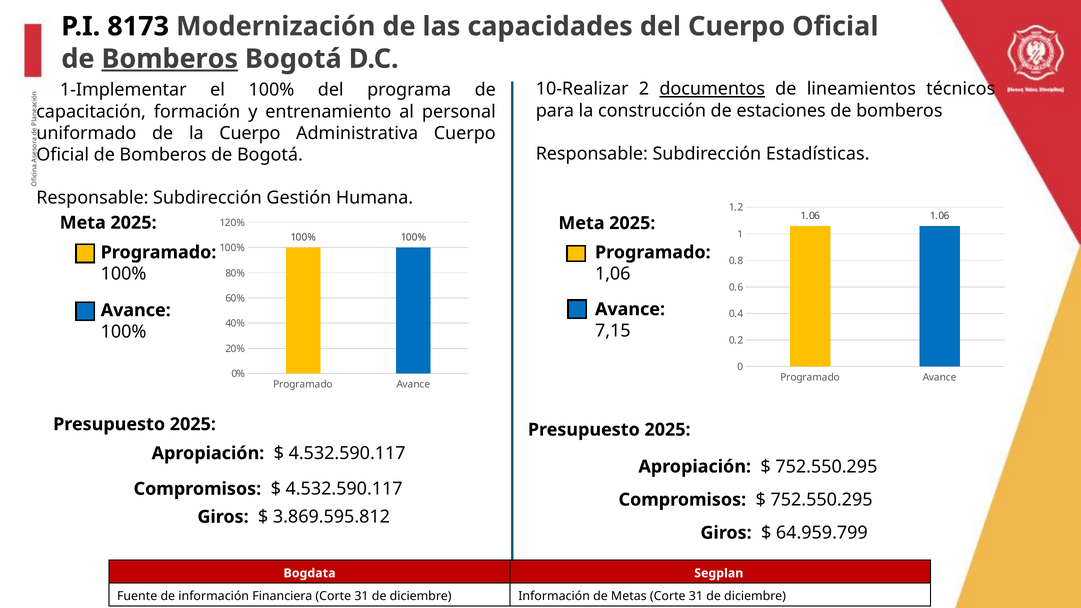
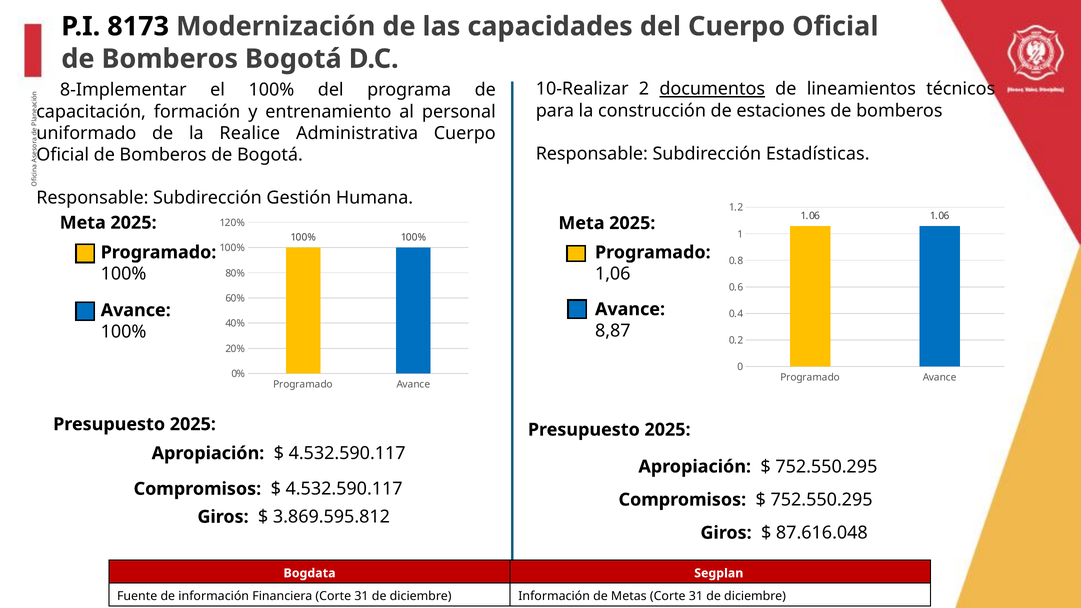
Bomberos underline: present -> none (170, 59)
1-Implementar: 1-Implementar -> 8-Implementar (123, 90)
la Cuerpo: Cuerpo -> Realice (250, 133)
7,15: 7,15 -> 8,87 (613, 331)
64.959.799: 64.959.799 -> 87.616.048 (822, 533)
